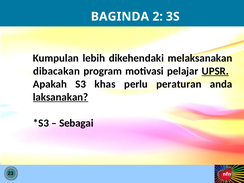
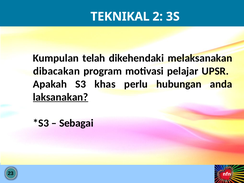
BAGINDA: BAGINDA -> TEKNIKAL (120, 17)
lebih: lebih -> telah (94, 58)
UPSR underline: present -> none (215, 71)
peraturan: peraturan -> hubungan (179, 84)
